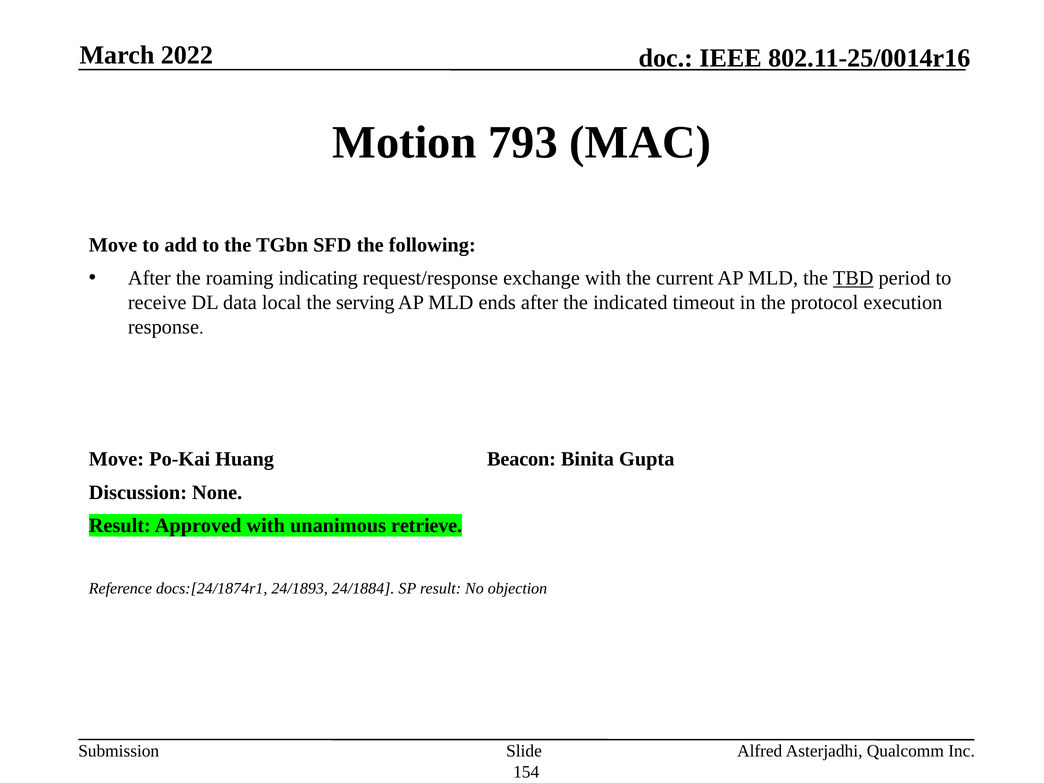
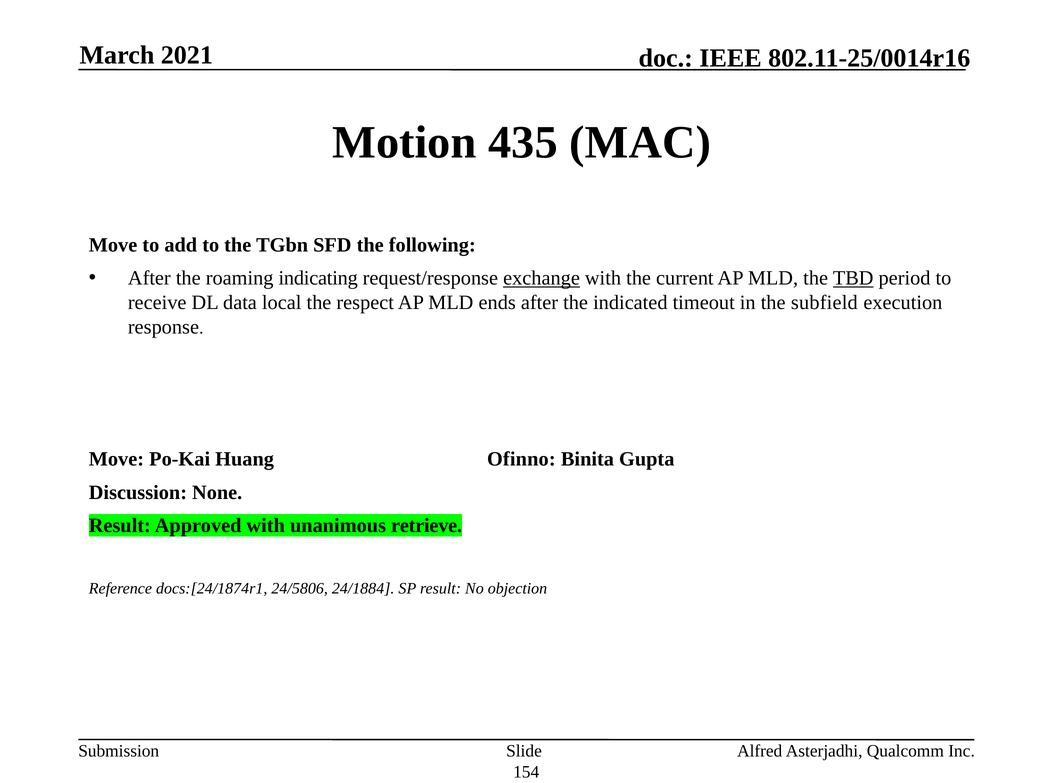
2022: 2022 -> 2021 (187, 55)
793: 793 -> 435 (523, 142)
exchange underline: none -> present (542, 278)
serving: serving -> respect (365, 303)
protocol: protocol -> subfield (824, 303)
Beacon: Beacon -> Ofinno (521, 459)
24/1893: 24/1893 -> 24/5806 (300, 589)
